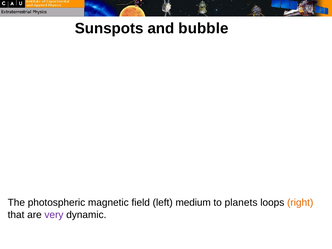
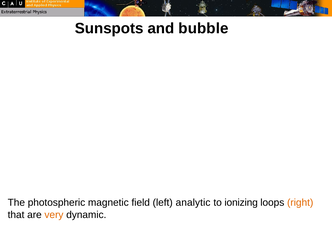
medium: medium -> analytic (193, 203)
planets: planets -> ionizing (241, 203)
very colour: purple -> orange (54, 215)
